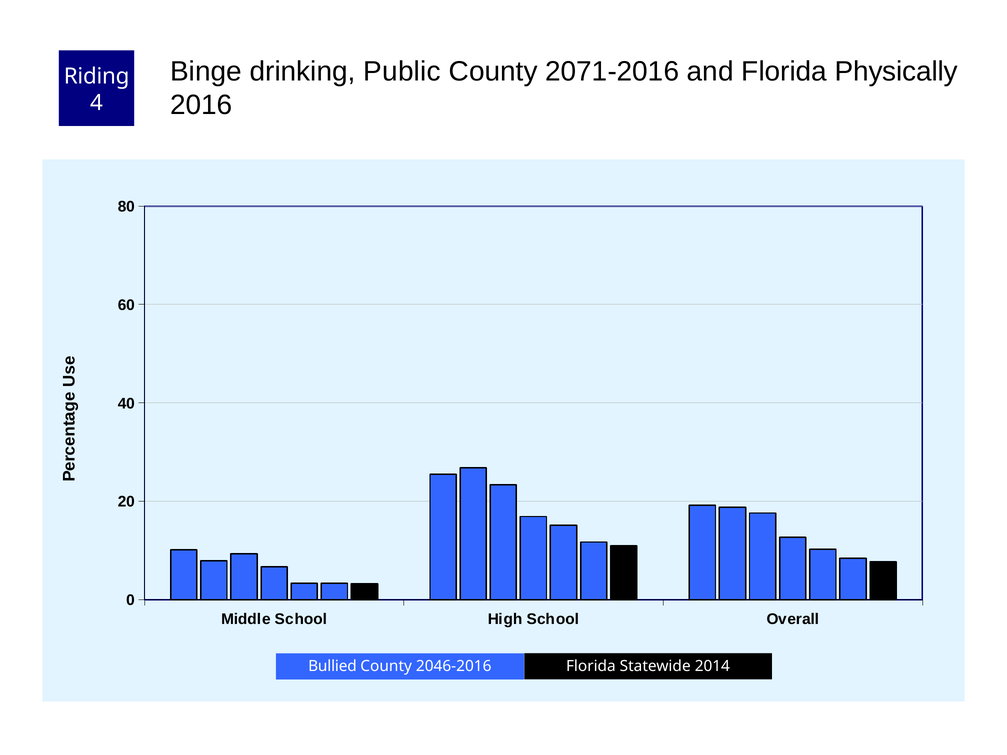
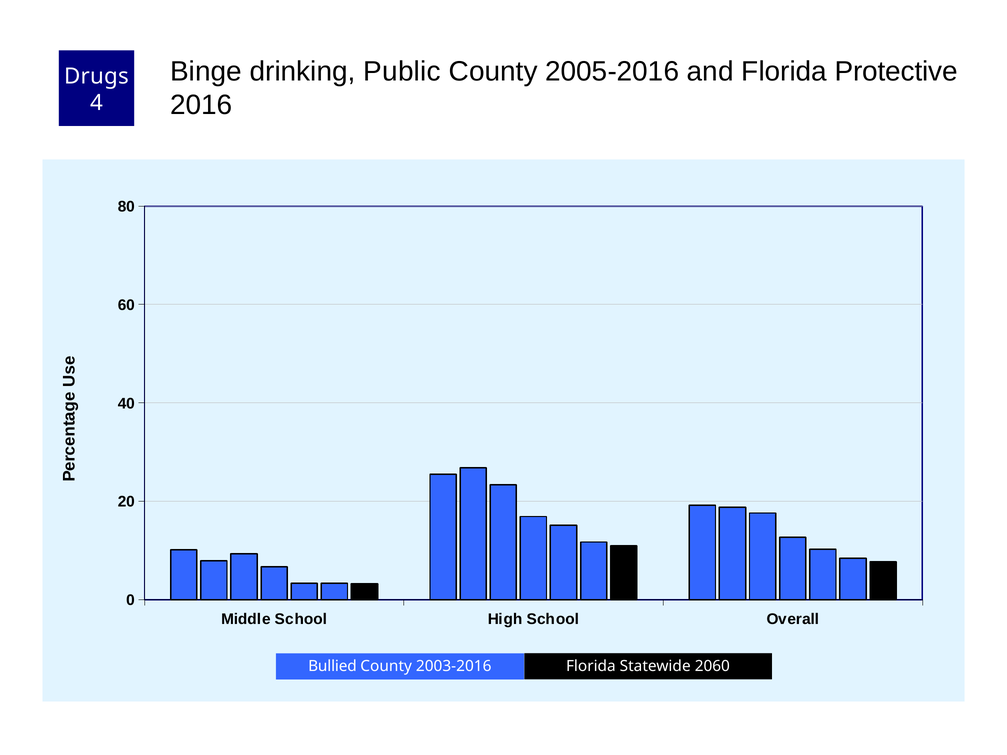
2071-2016: 2071-2016 -> 2005-2016 (612, 72)
Physically: Physically -> Protective (896, 72)
Riding: Riding -> Drugs (96, 76)
2046-2016: 2046-2016 -> 2003-2016 (454, 667)
2014: 2014 -> 2060 (712, 666)
